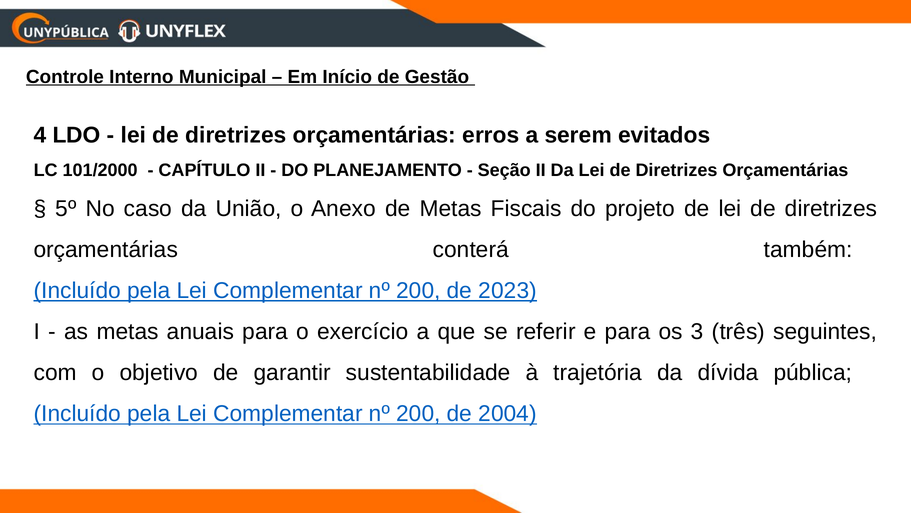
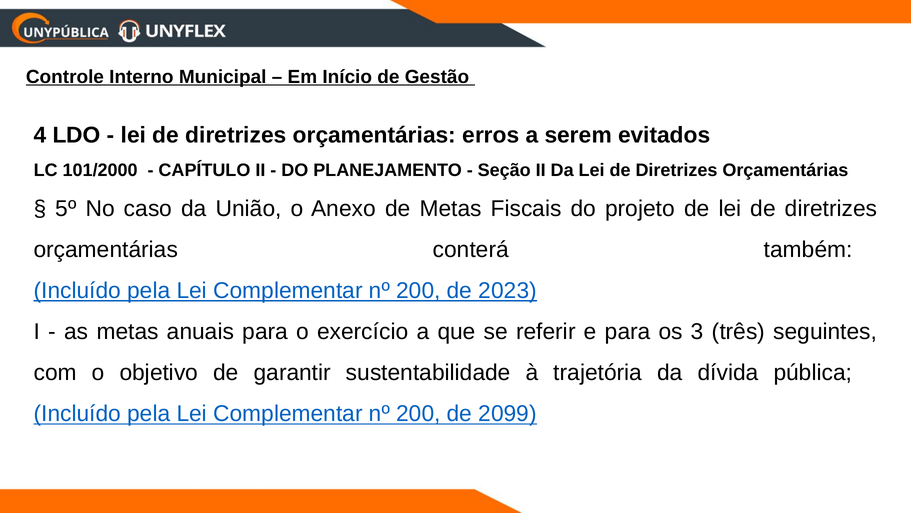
2004: 2004 -> 2099 (508, 414)
